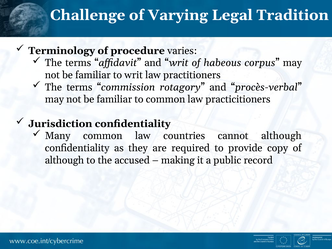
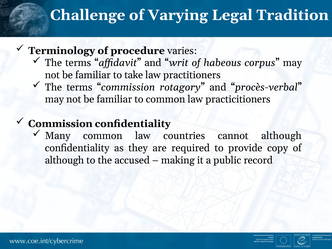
to writ: writ -> take (134, 75)
Jurisdiction: Jurisdiction -> Commission (60, 124)
